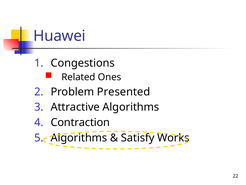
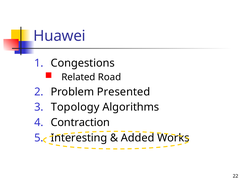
Ones: Ones -> Road (109, 77)
Attractive: Attractive -> Topology (75, 107)
Algorithms: Algorithms -> Interesting (79, 137)
Satisfy: Satisfy -> Added (138, 137)
